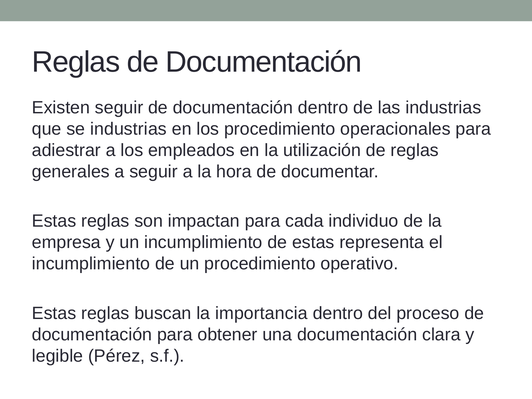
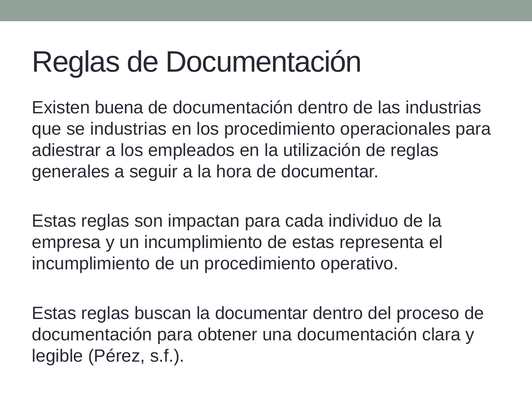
Existen seguir: seguir -> buena (119, 108)
la importancia: importancia -> documentar (261, 313)
